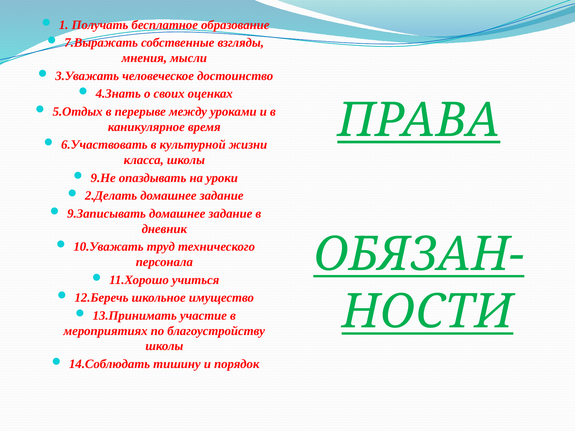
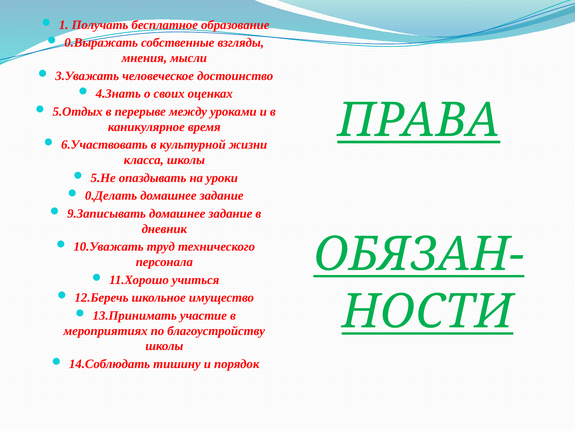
7.Выражать: 7.Выражать -> 0.Выражать (101, 43)
9.Не: 9.Не -> 5.Не (103, 178)
2.Делать: 2.Делать -> 0.Делать (111, 196)
